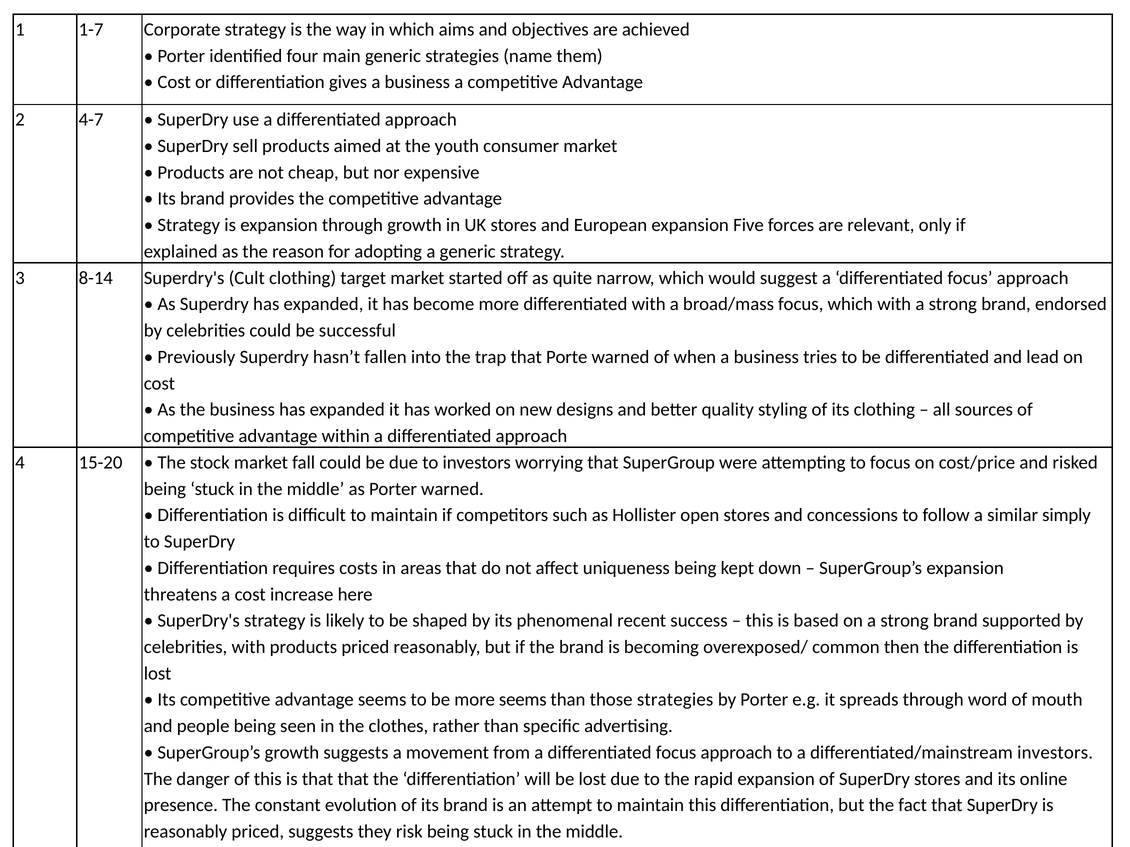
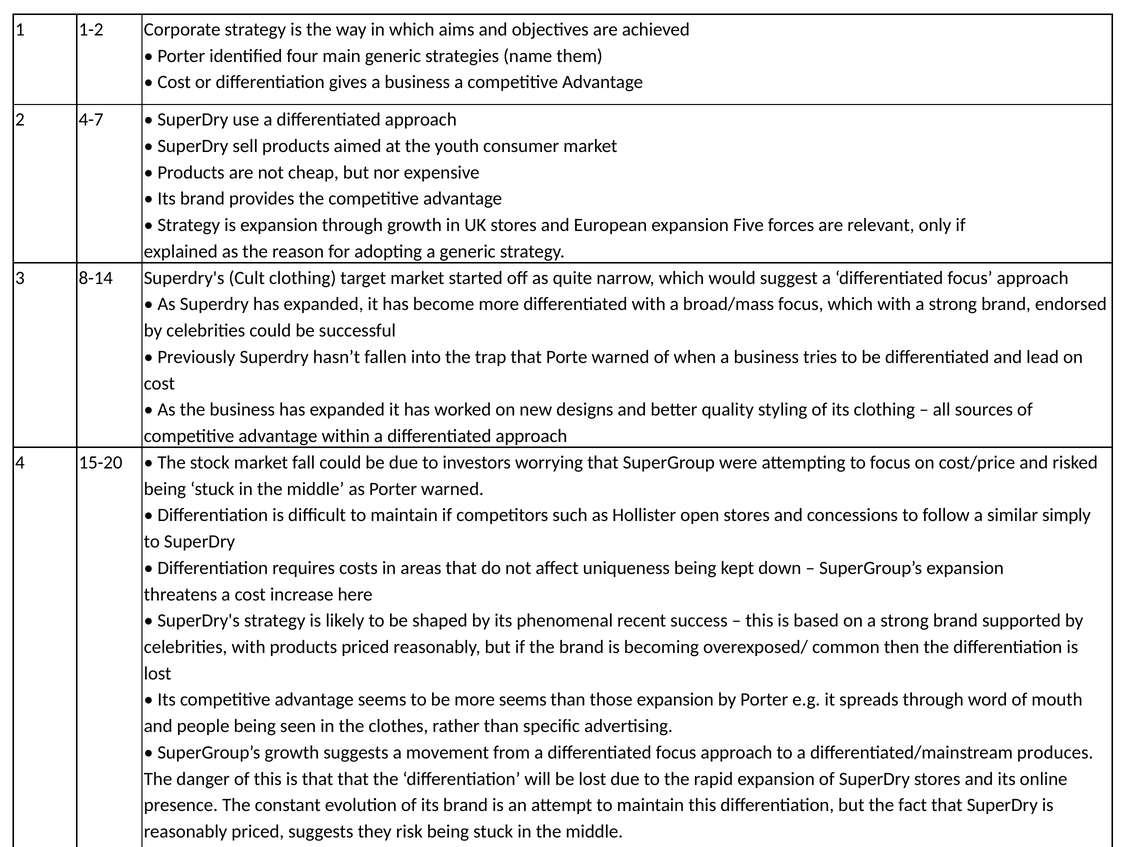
1-7: 1-7 -> 1-2 (91, 30)
those strategies: strategies -> expansion (675, 700)
differentiated/mainstream investors: investors -> produces (1055, 753)
